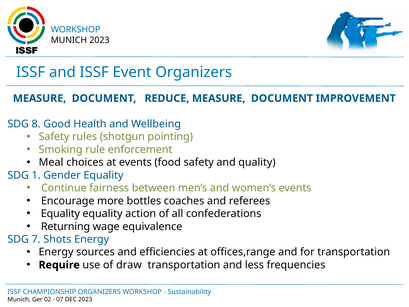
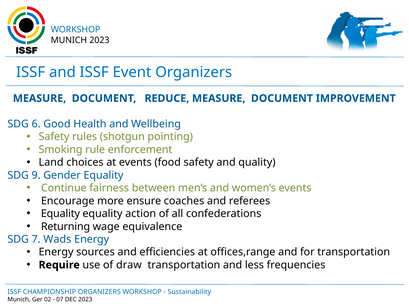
8: 8 -> 6 (36, 124)
Meal: Meal -> Land (51, 162)
1: 1 -> 9 (36, 175)
bottles: bottles -> ensure (144, 201)
Shots: Shots -> Wads (57, 239)
